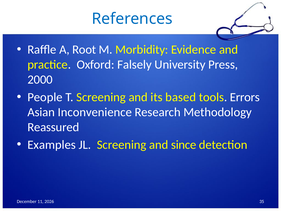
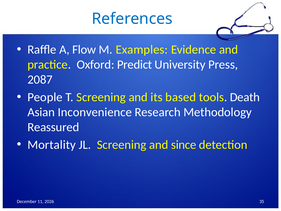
Root: Root -> Flow (84, 50)
Morbidity: Morbidity -> Examples (142, 50)
Falsely: Falsely -> Predict (135, 65)
2000: 2000 -> 2087 (40, 80)
Errors: Errors -> Death (245, 97)
Examples: Examples -> Mortality (52, 145)
